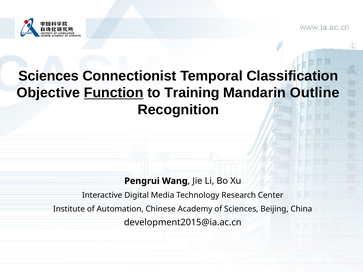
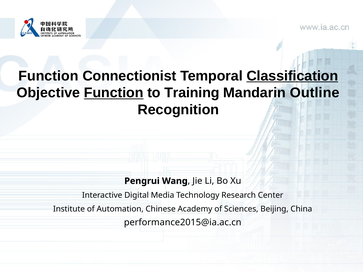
Sciences: Sciences -> Function (48, 76)
Classification underline: none -> present (292, 76)
development2015@ia.ac.cn: development2015@ia.ac.cn -> performance2015@ia.ac.cn (183, 222)
